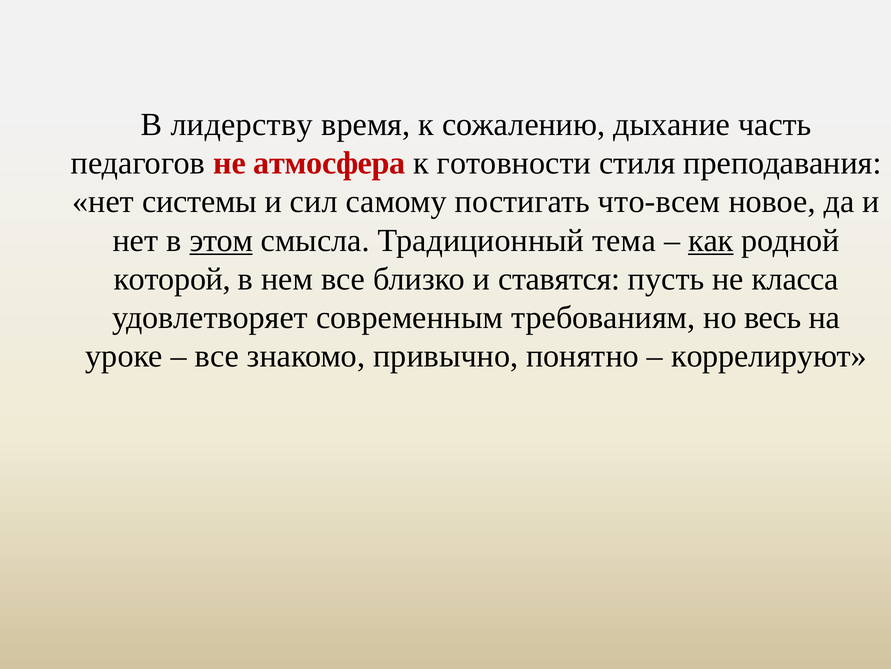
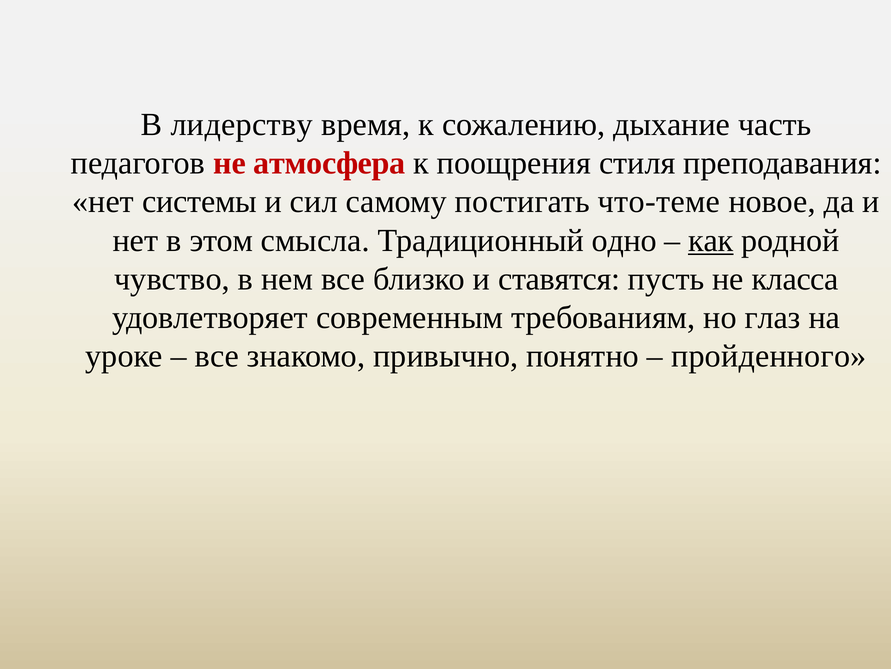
готовности: готовности -> поощрения (514, 163)
что-всем: что-всем -> что-теме (659, 202)
этом underline: present -> none (221, 240)
тема: тема -> одно (624, 240)
которой: которой -> чувство (172, 279)
весь: весь -> глаз (773, 317)
коррелируют: коррелируют -> пройденного (769, 356)
